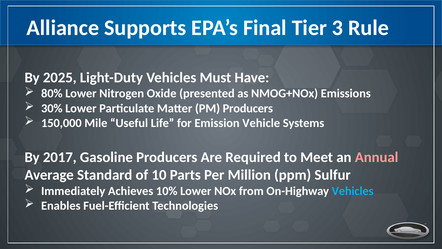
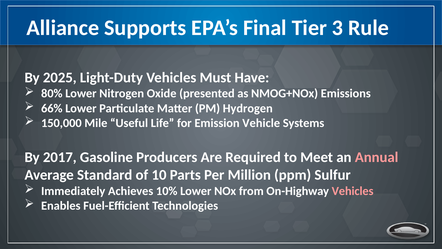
30%: 30% -> 66% (52, 108)
PM Producers: Producers -> Hydrogen (248, 108)
Vehicles colour: light blue -> pink (353, 191)
